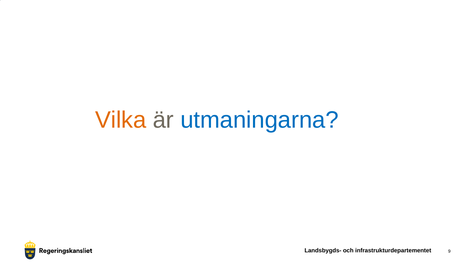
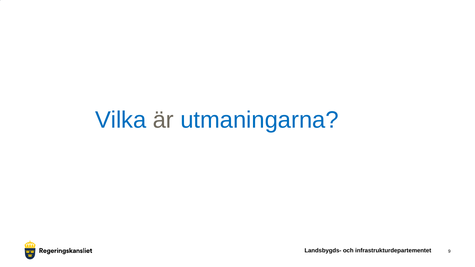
Vilka colour: orange -> blue (121, 120)
